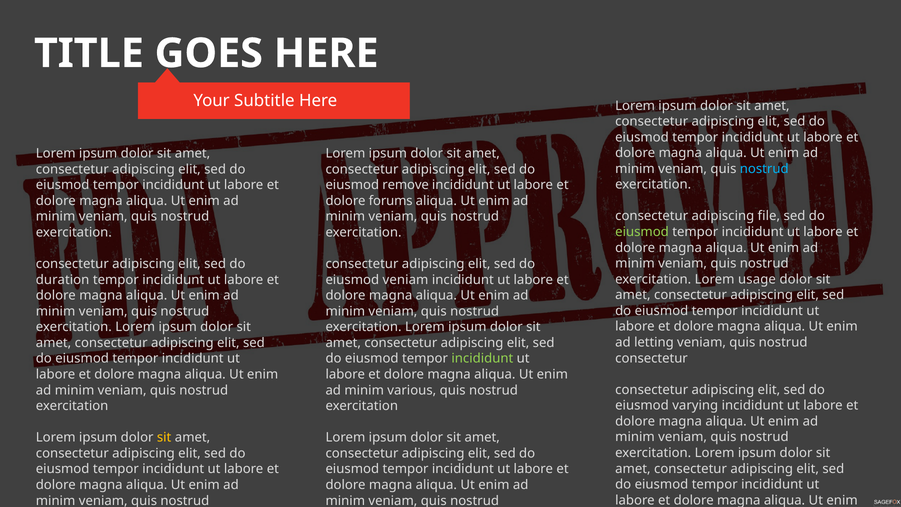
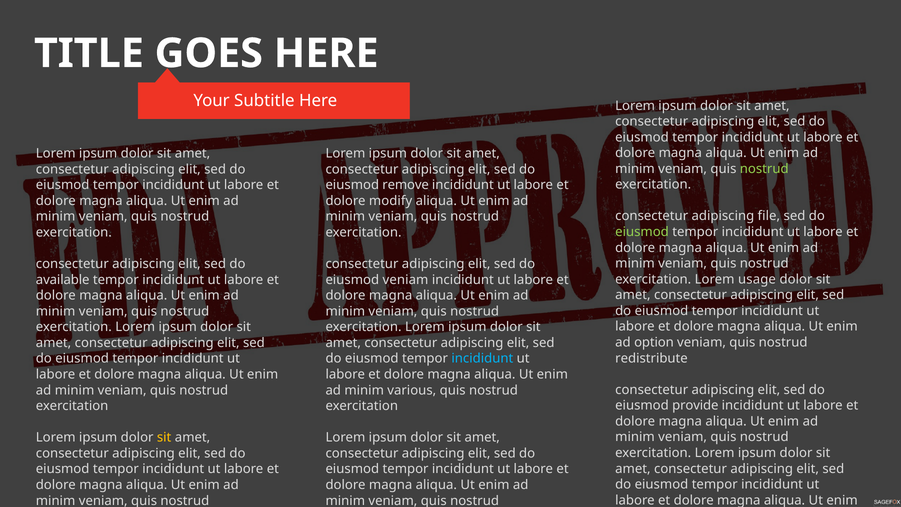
nostrud colour: light blue -> light green (764, 169)
forums: forums -> modify (391, 201)
duration: duration -> available (63, 280)
letting: letting -> option (654, 342)
consectetur: consectetur -> redistribute (651, 358)
incididunt colour: light green -> light blue (482, 359)
varying: varying -> provide (695, 405)
